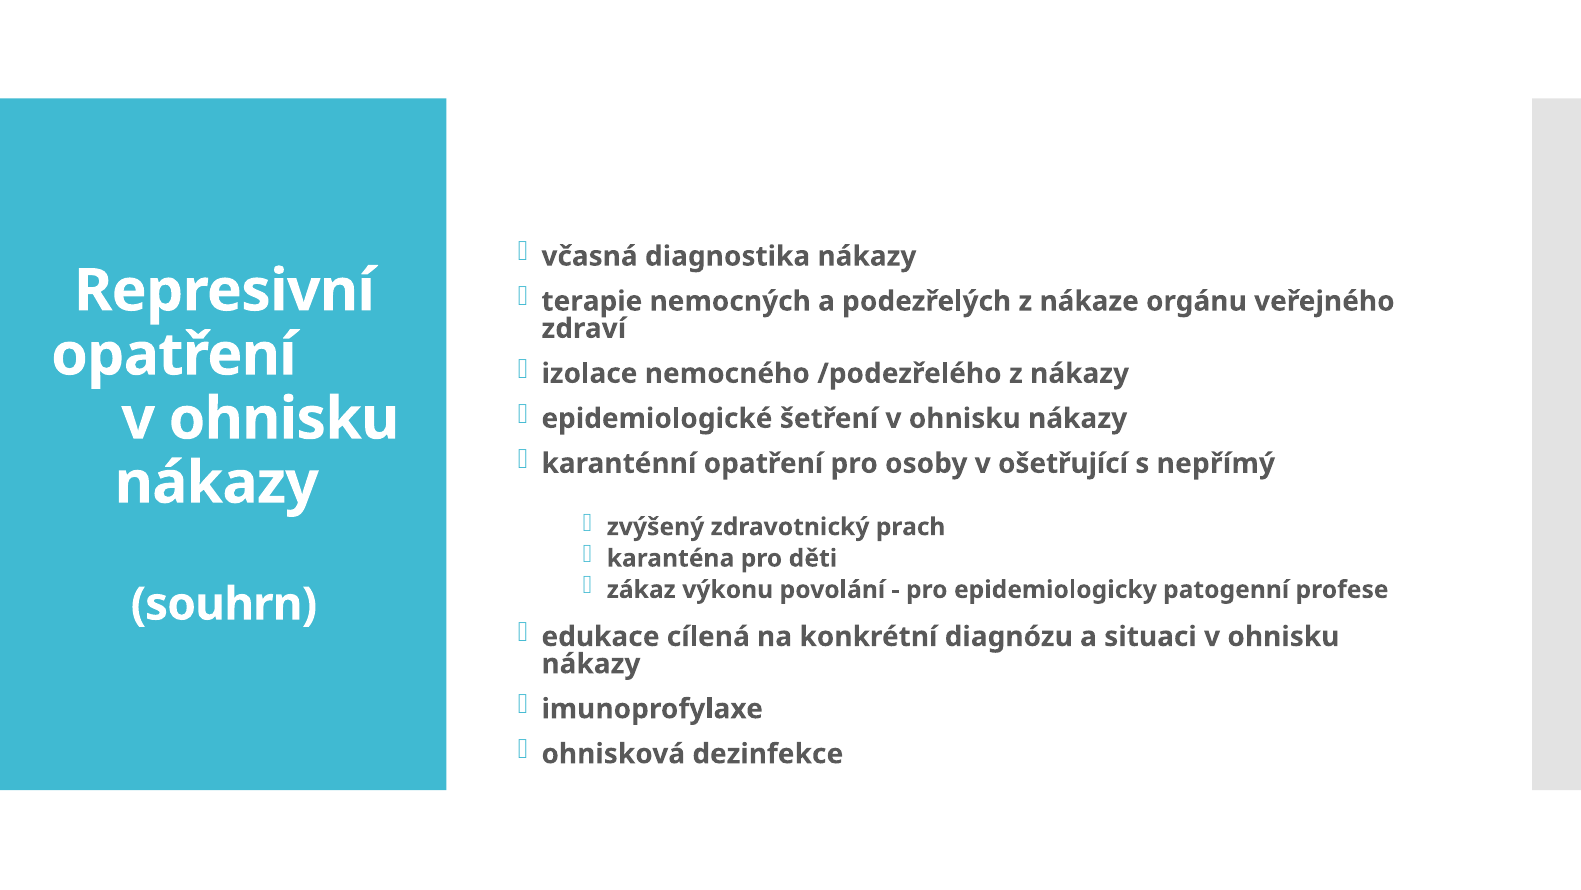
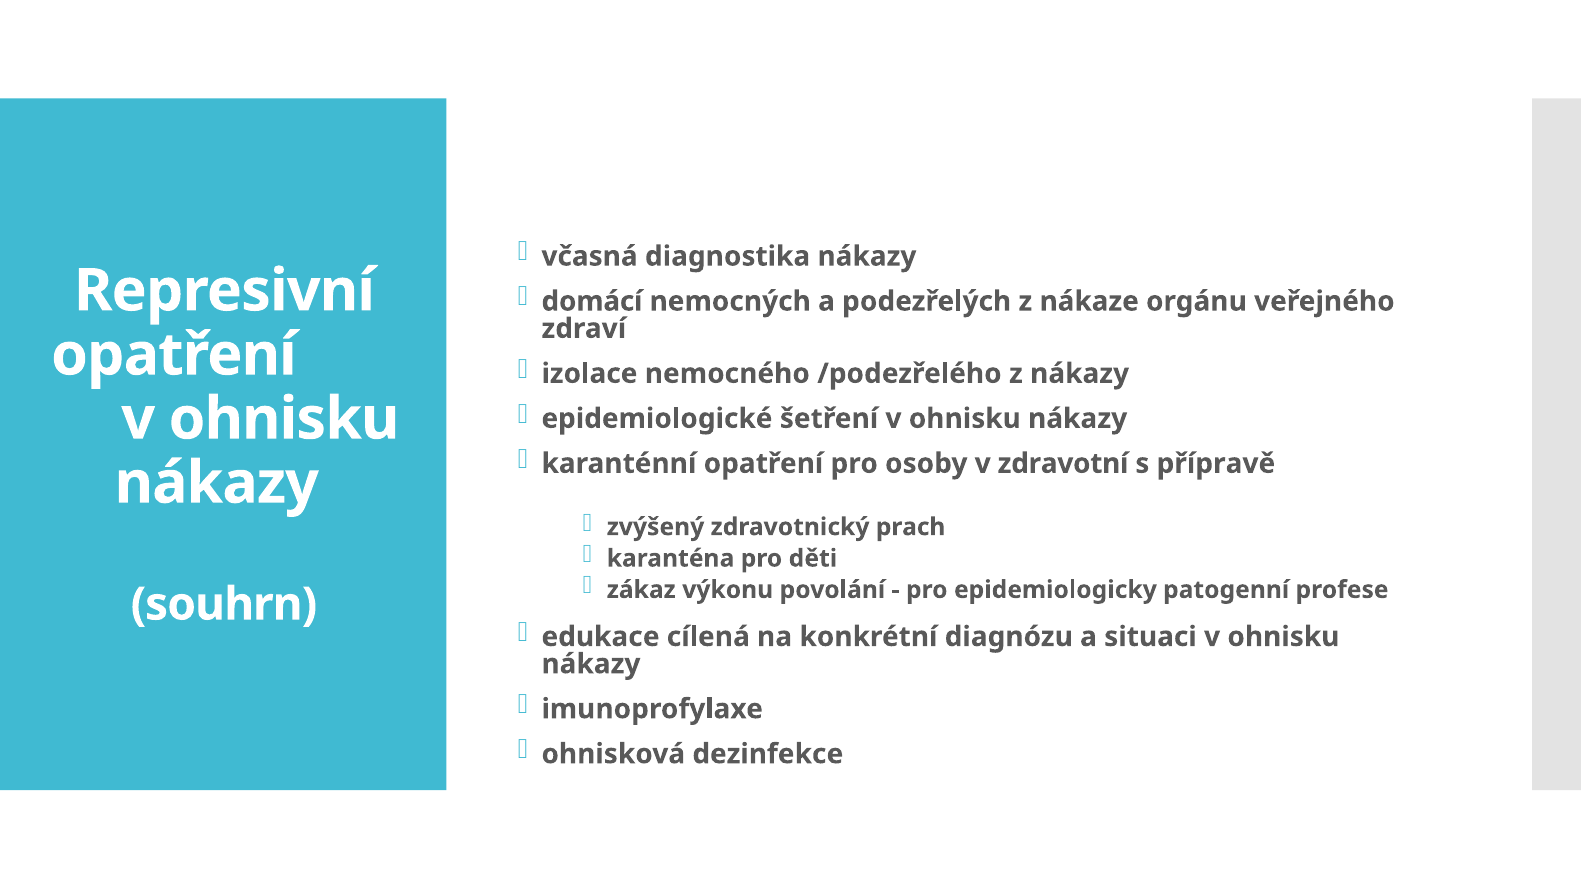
terapie: terapie -> domácí (592, 301)
ošetřující: ošetřující -> zdravotní (1063, 463)
nepřímý: nepřímý -> přípravě (1216, 463)
